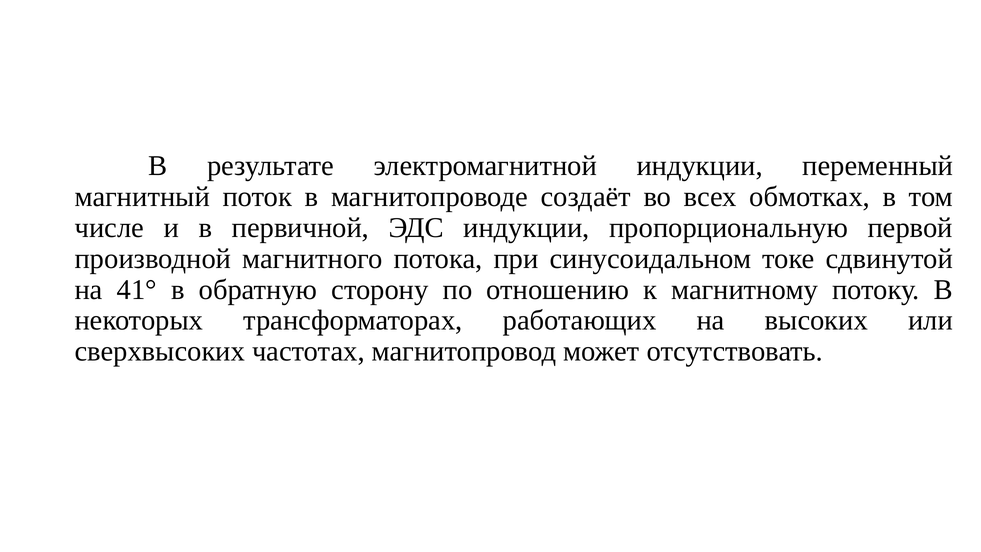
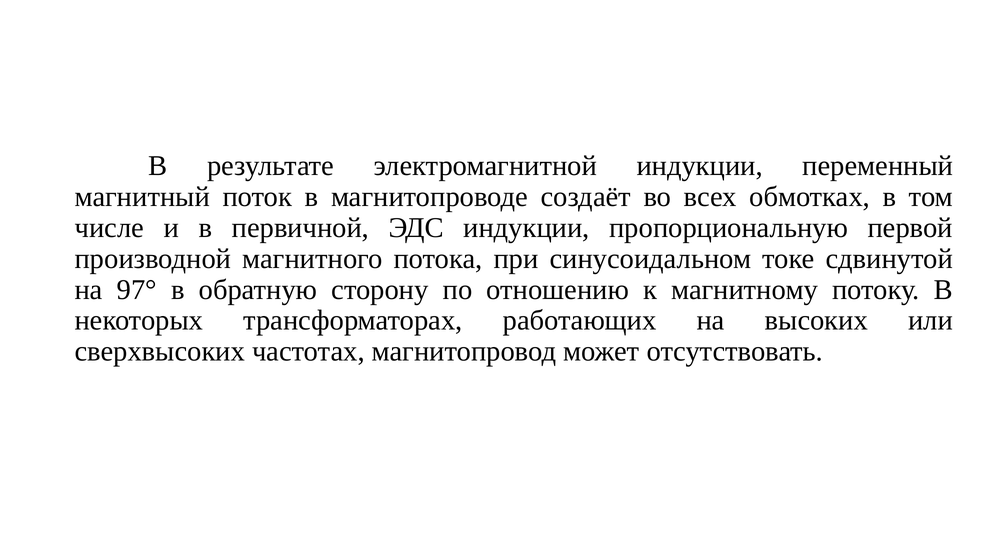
41°: 41° -> 97° (137, 289)
